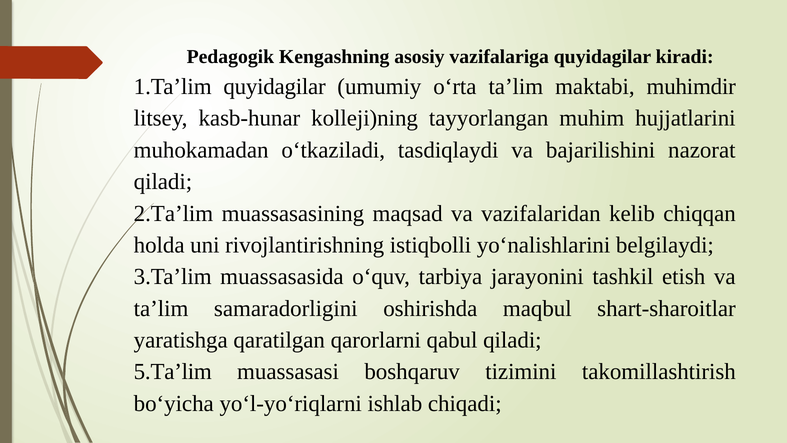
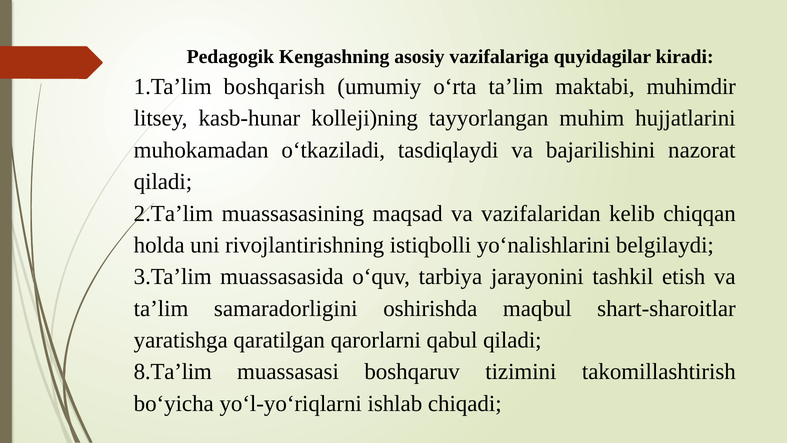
1.Ta’lim quyidagilar: quyidagilar -> boshqarish (274, 87)
5.Ta’lim: 5.Ta’lim -> 8.Ta’lim (173, 372)
